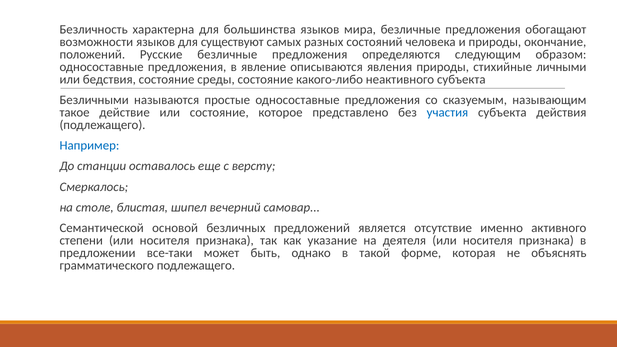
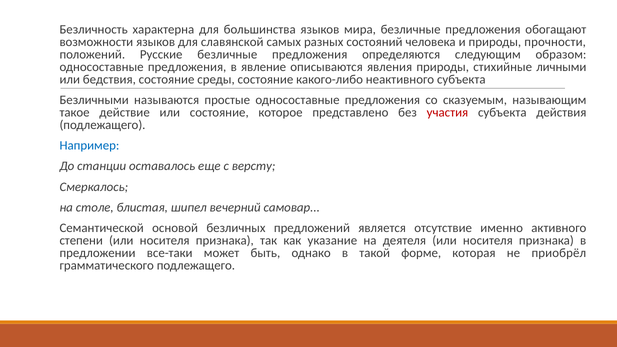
существуют: существуют -> славянской (232, 42)
окончание: окончание -> прочности (555, 42)
участия colour: blue -> red (447, 113)
объяснять: объяснять -> приобрёл (559, 253)
